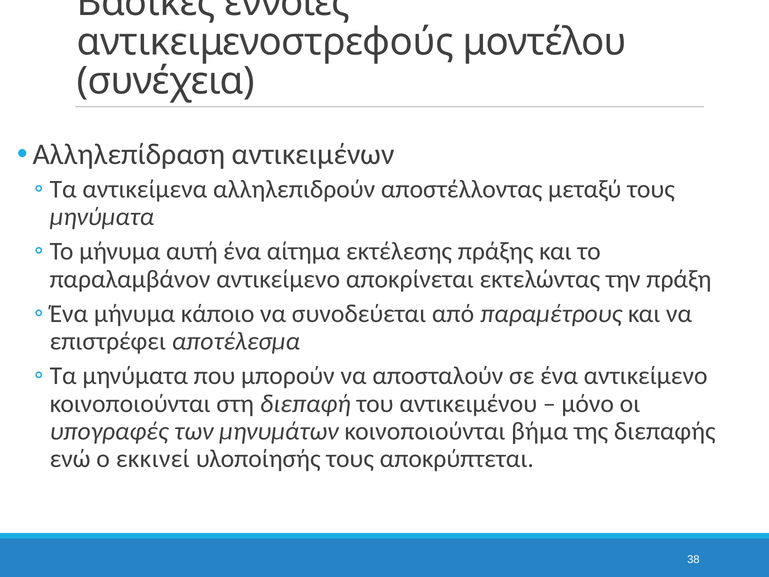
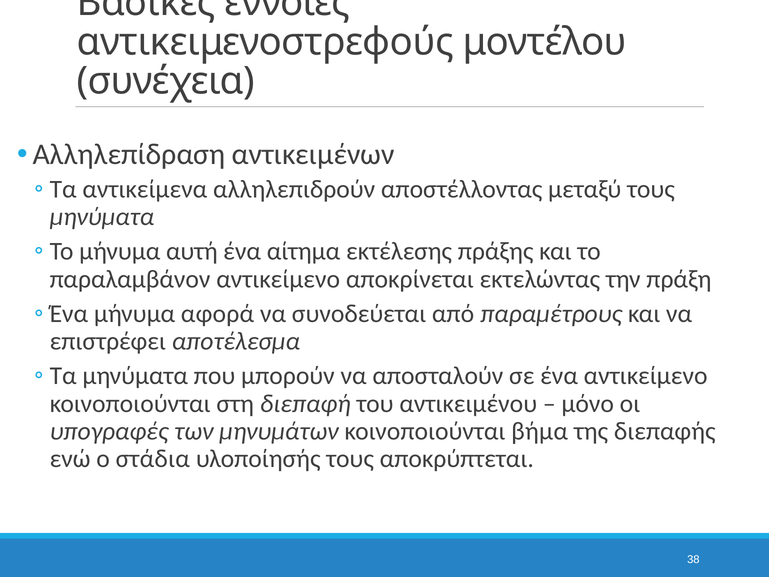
κάποιο: κάποιο -> αφορά (217, 314)
εκκινεί: εκκινεί -> στάδια (153, 459)
